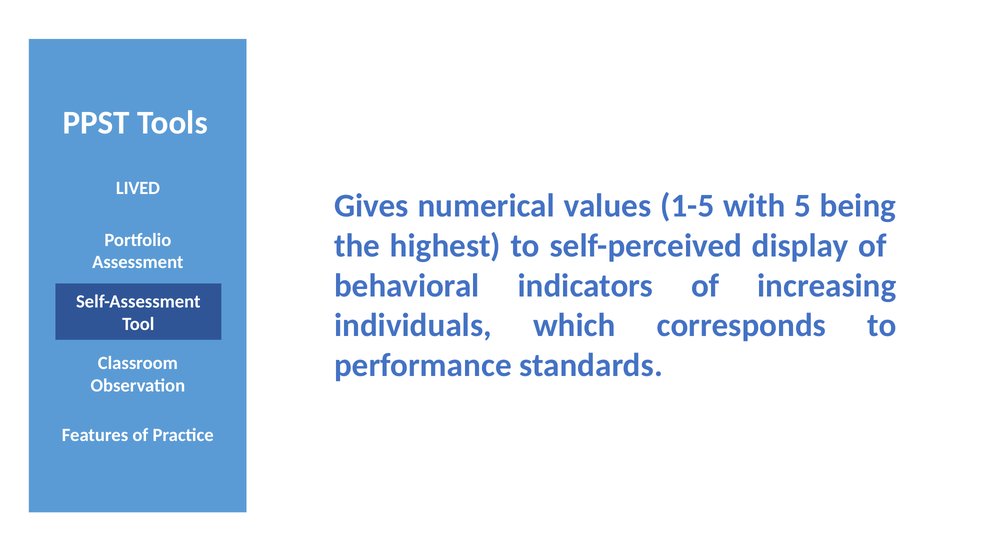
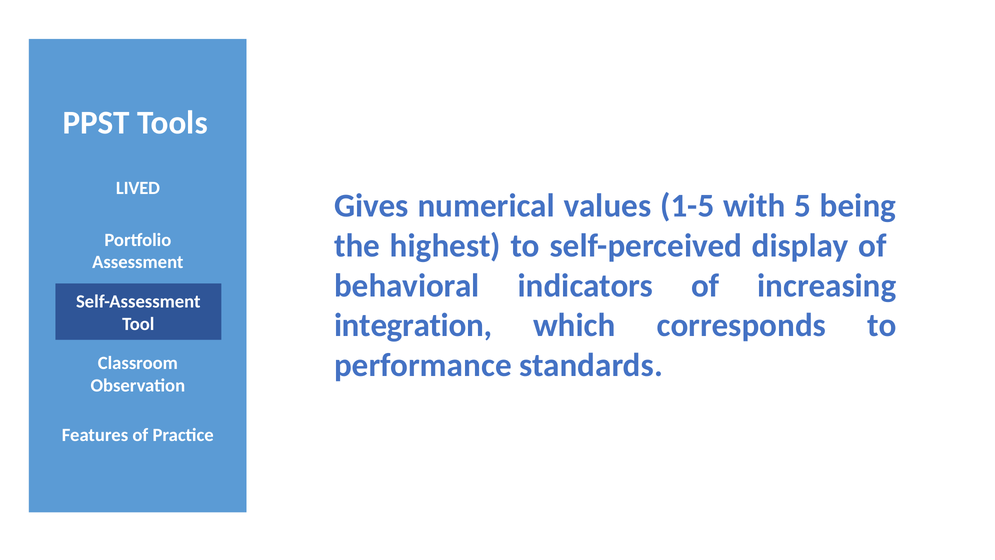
individuals: individuals -> integration (413, 325)
